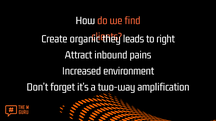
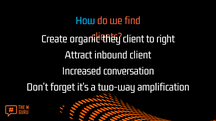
How colour: white -> light blue (85, 20)
leads: leads -> client (133, 39)
inbound pains: pains -> client (140, 55)
environment: environment -> conversation (129, 71)
